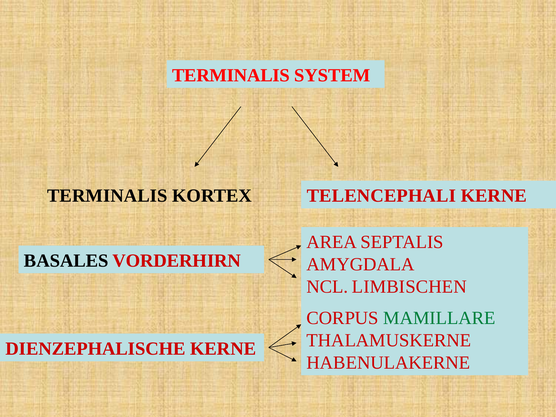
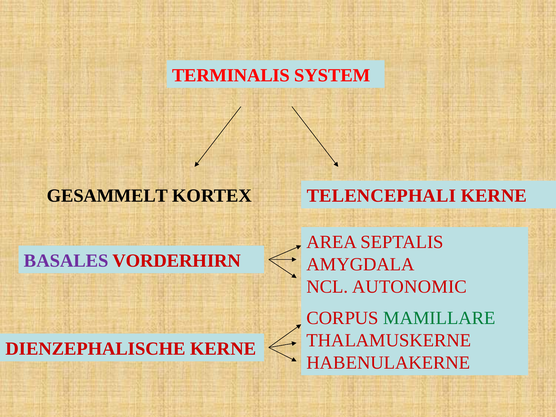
TERMINALIS: TERMINALIS -> GESAMMELT (107, 196)
BASALES colour: black -> purple (66, 261)
LIMBISCHEN: LIMBISCHEN -> AUTONOMIC (409, 287)
